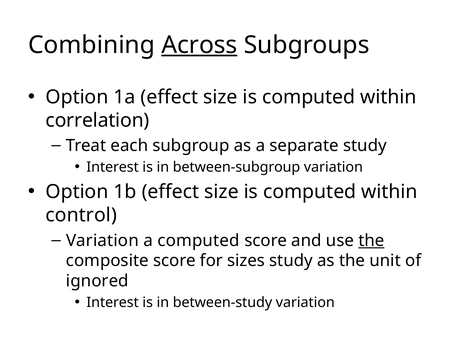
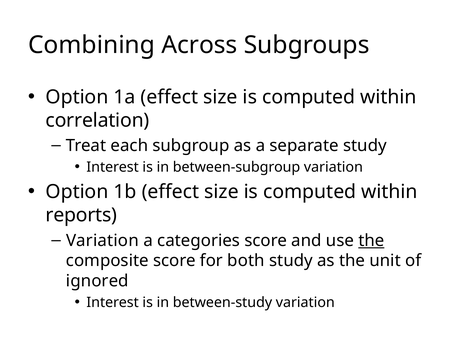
Across underline: present -> none (199, 45)
control: control -> reports (81, 215)
a computed: computed -> categories (199, 241)
sizes: sizes -> both (246, 261)
